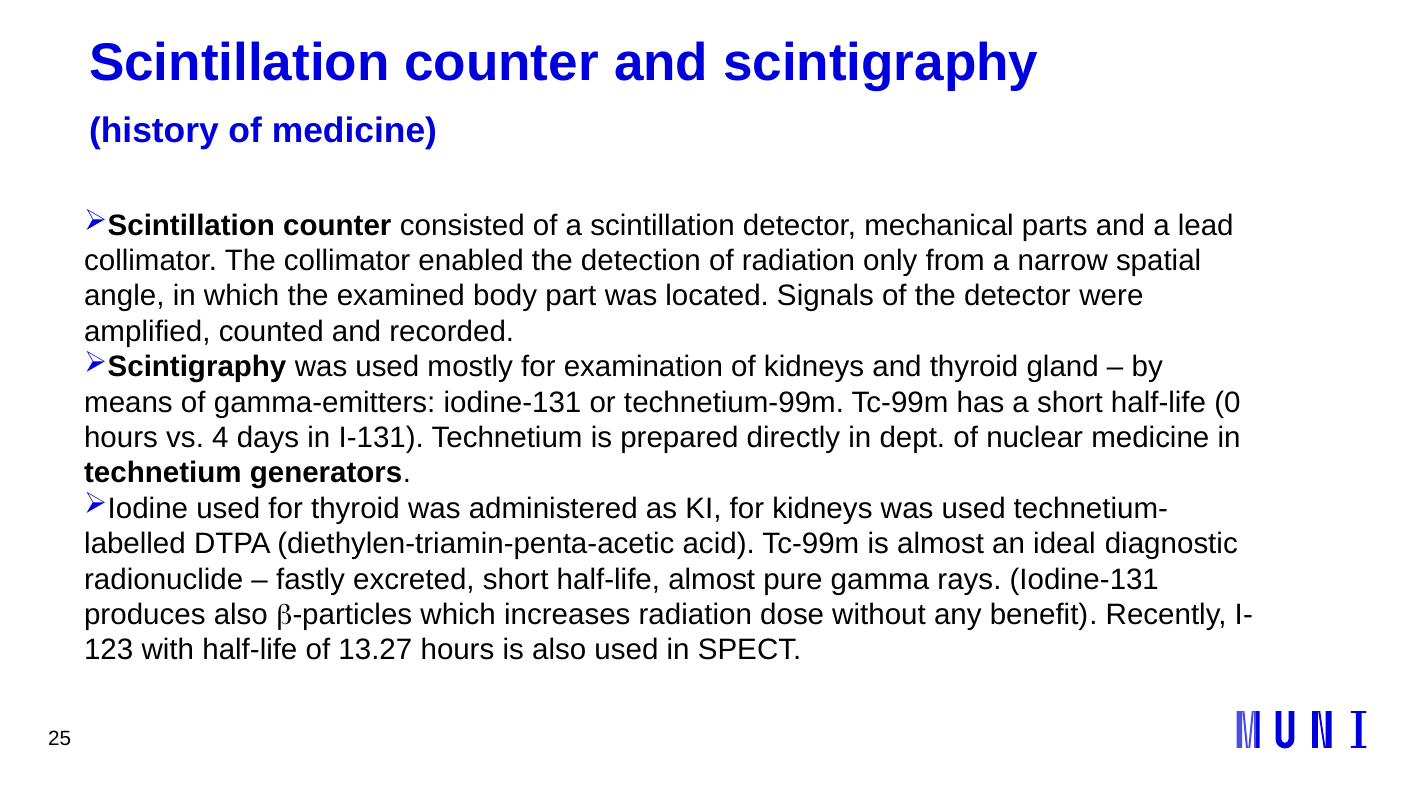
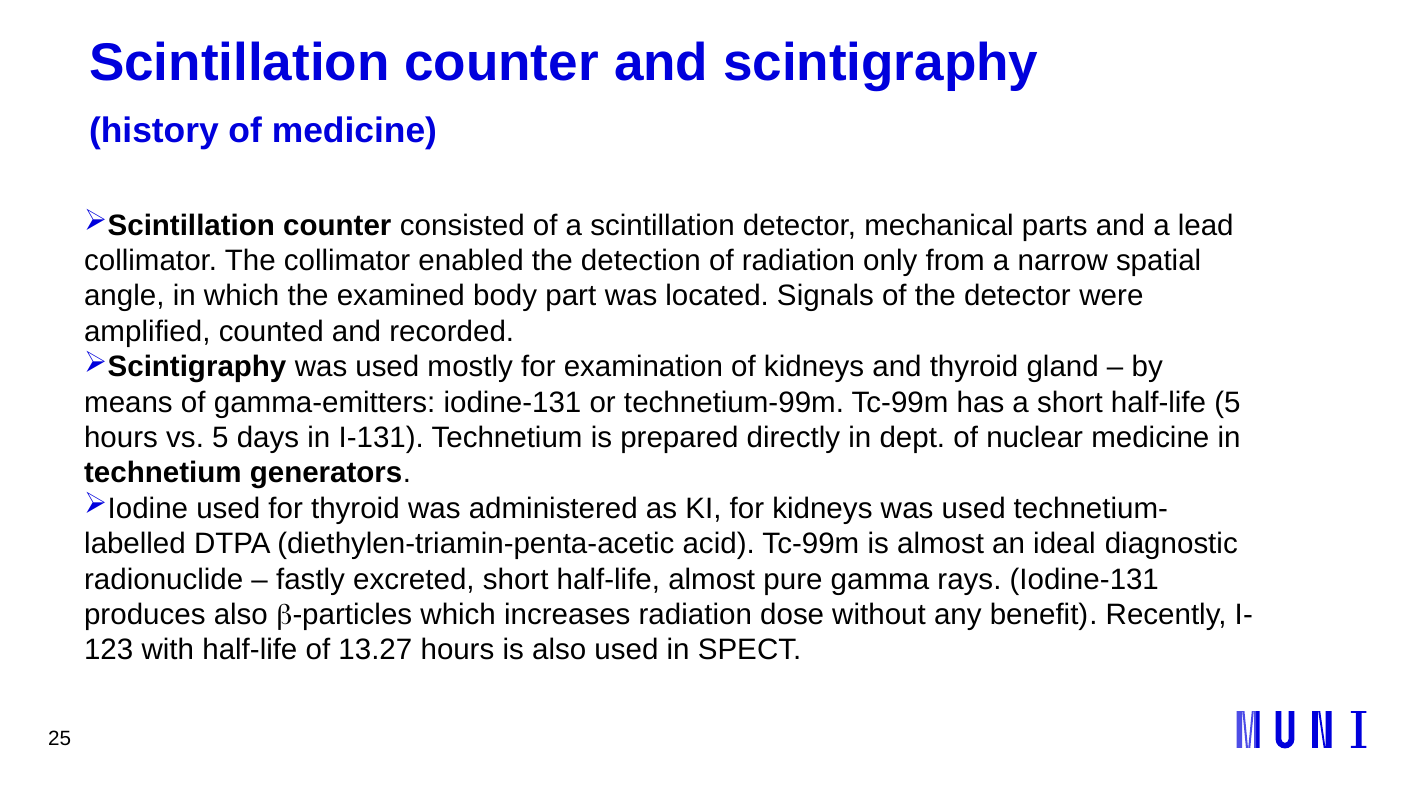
half-life 0: 0 -> 5 (1227, 403)
vs 4: 4 -> 5 (220, 438)
